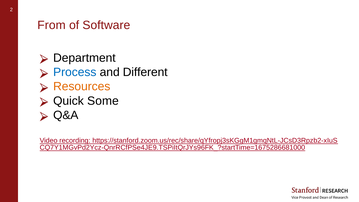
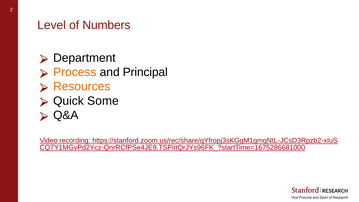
From: From -> Level (52, 25)
Software: Software -> Numbers (106, 25)
Process colour: blue -> orange (75, 72)
Different: Different -> Principal (145, 72)
